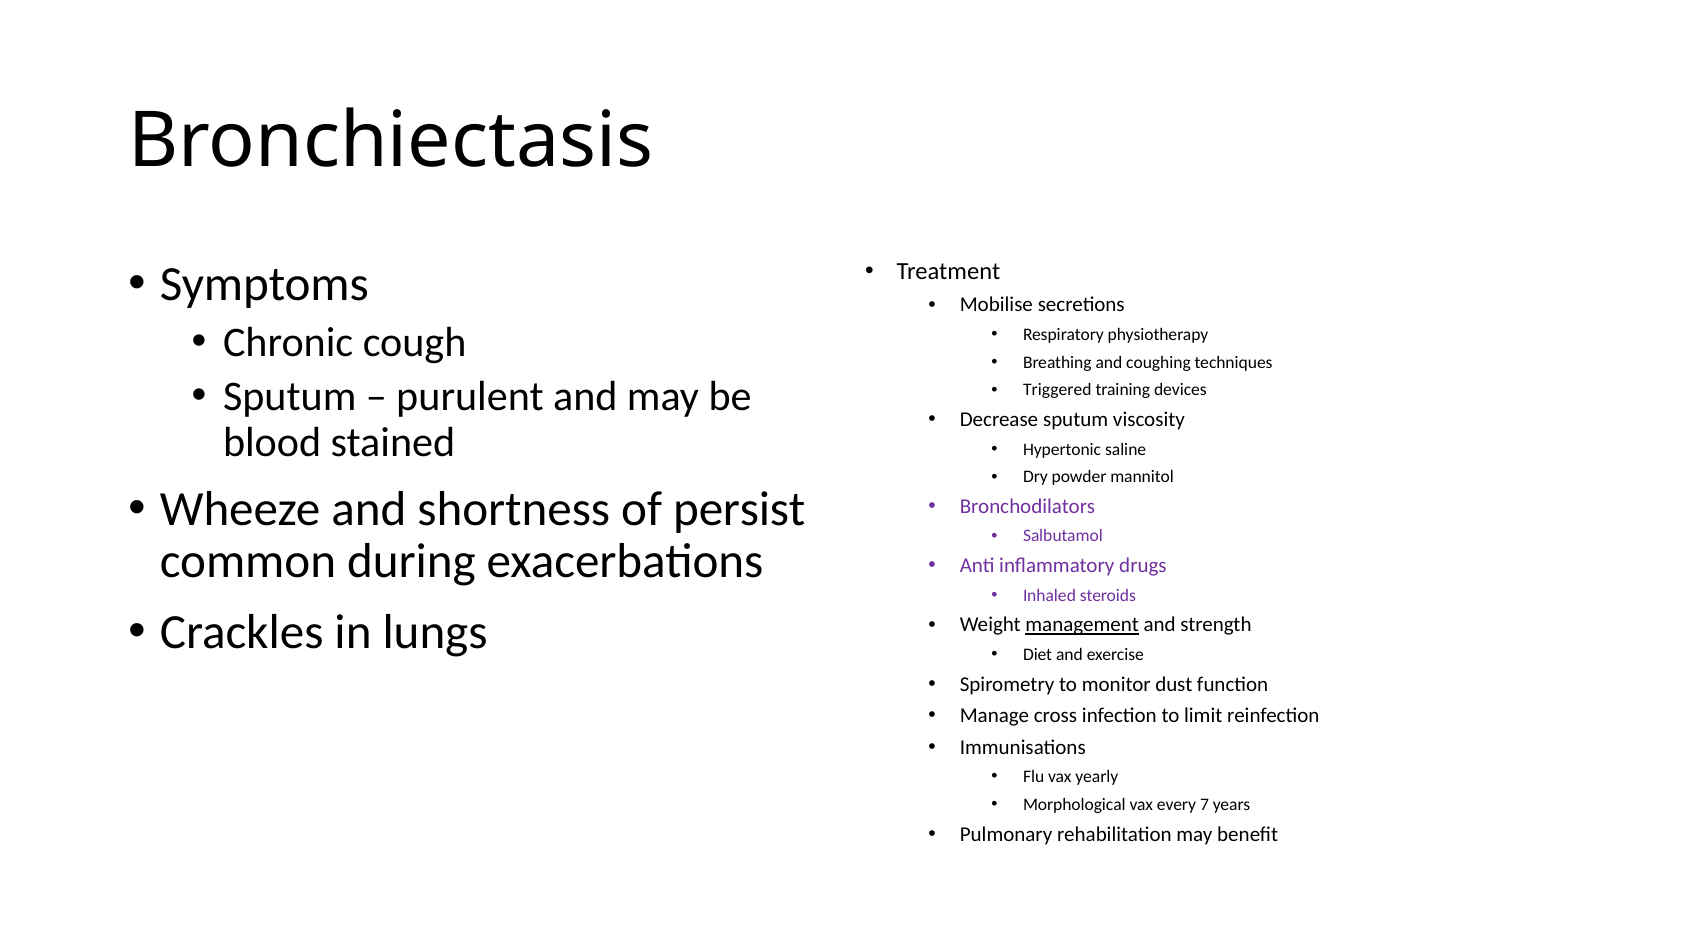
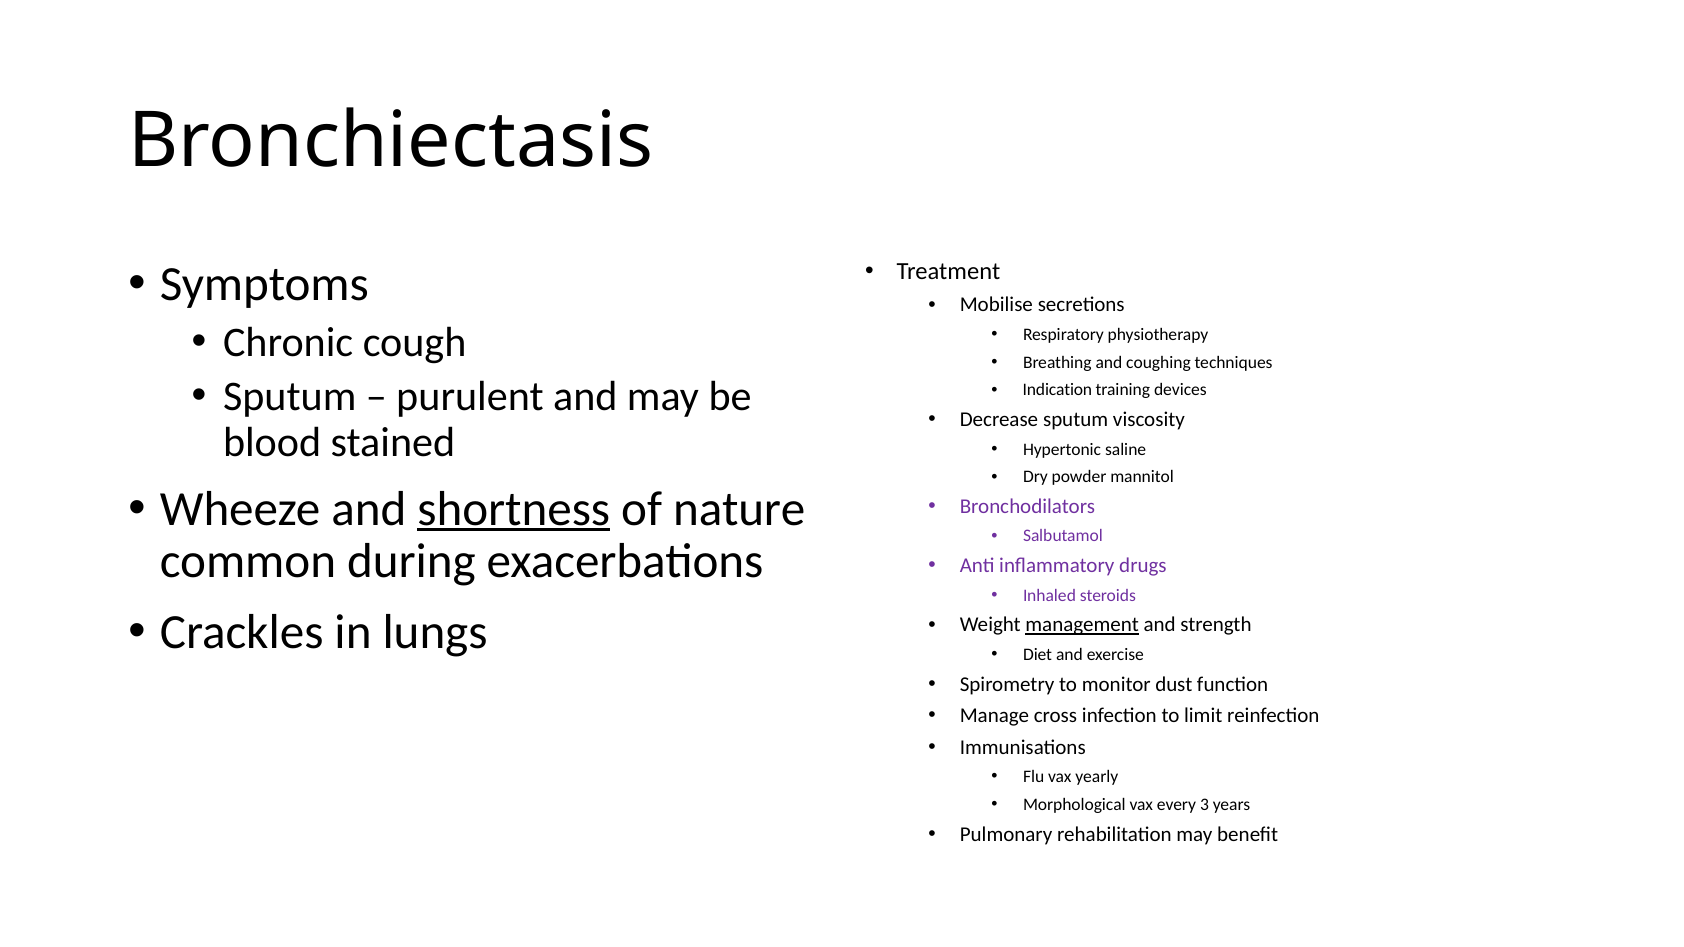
Triggered: Triggered -> Indication (1057, 390)
shortness underline: none -> present (514, 509)
persist: persist -> nature (739, 509)
7: 7 -> 3 (1204, 805)
